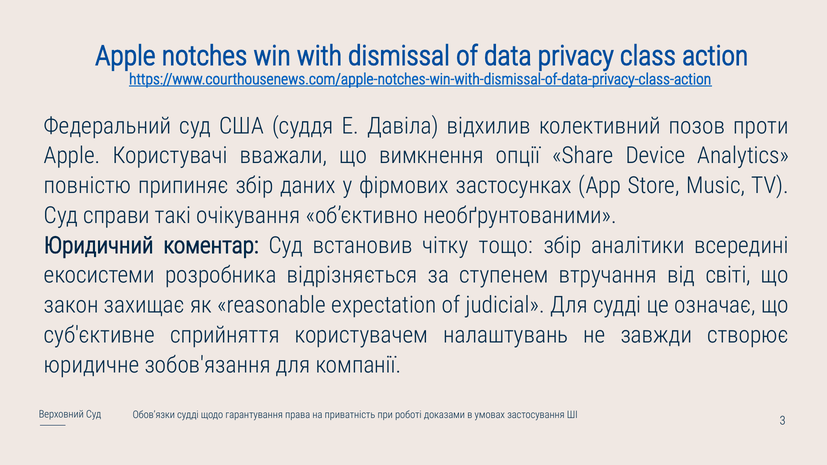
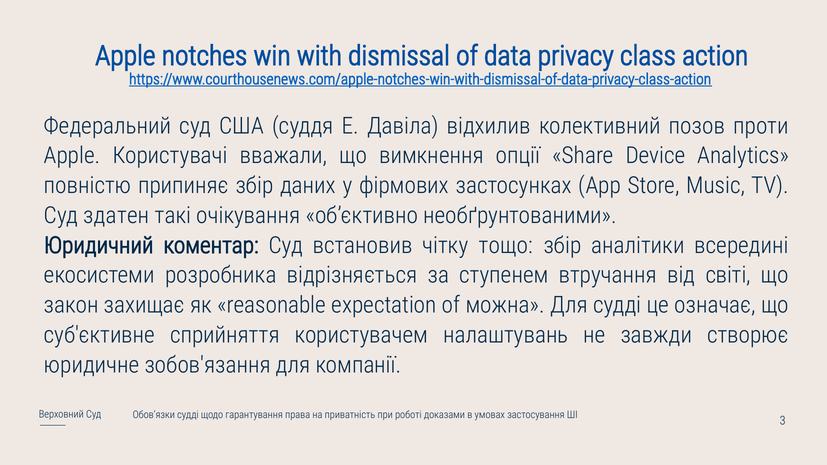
справи: справи -> здатен (116, 216)
judicial: judicial -> можна (505, 305)
